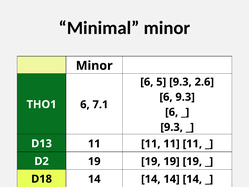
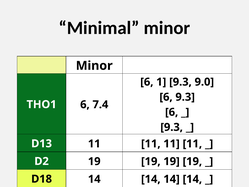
5: 5 -> 1 (161, 82)
2.6: 2.6 -> 9.0 (204, 82)
7.1: 7.1 -> 7.4 (100, 104)
